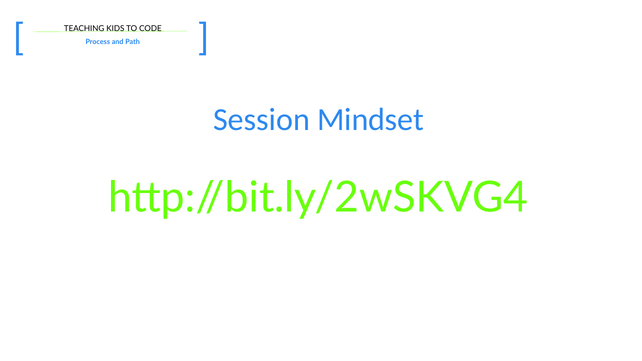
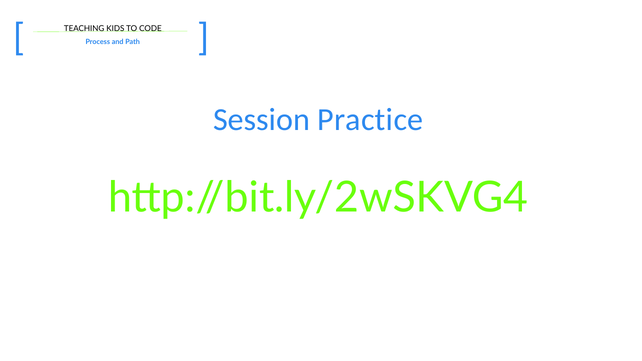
Mindset: Mindset -> Practice (370, 120)
